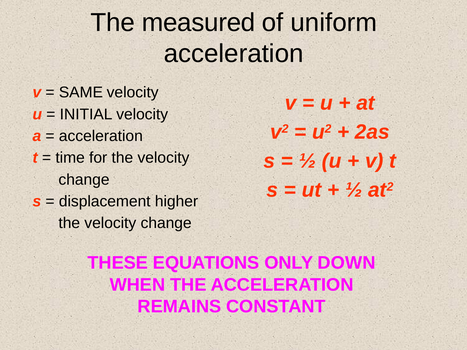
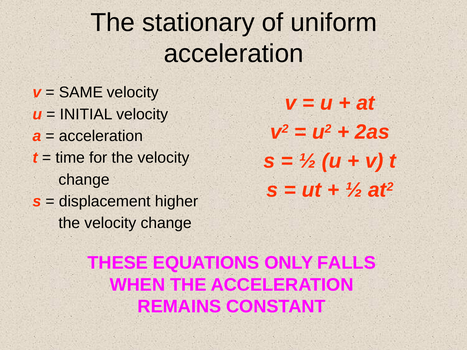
measured: measured -> stationary (198, 23)
DOWN: DOWN -> FALLS (346, 263)
